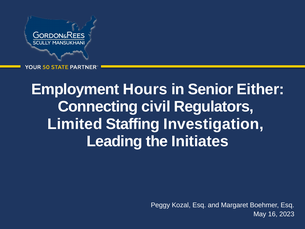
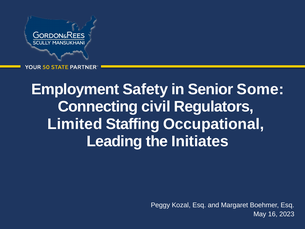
Hours: Hours -> Safety (145, 89)
Either: Either -> Some (260, 89)
Investigation: Investigation -> Occupational (214, 124)
